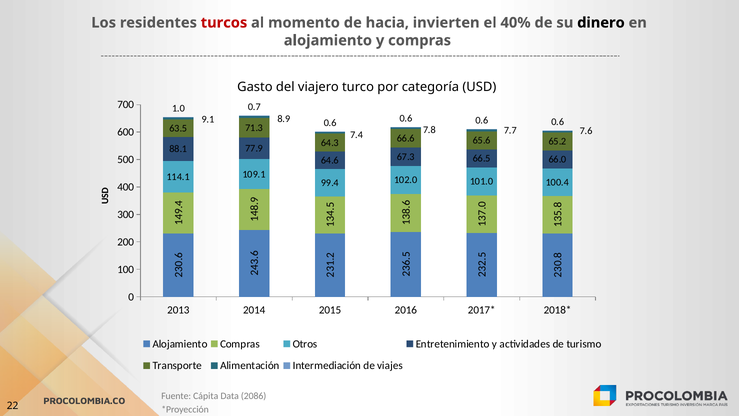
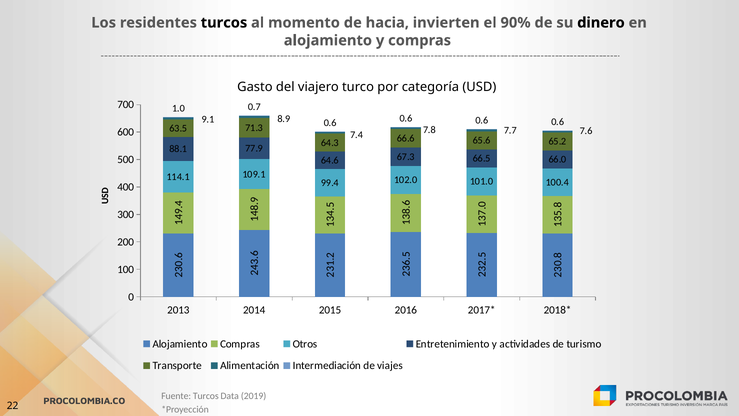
turcos colour: red -> black (224, 23)
40%: 40% -> 90% (516, 23)
Fuente Cápita: Cápita -> Turcos (206, 396)
2086: 2086 -> 2019 (254, 396)
